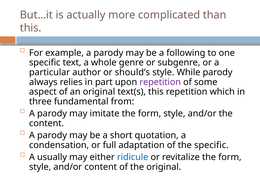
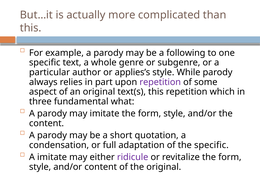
should’s: should’s -> applies’s (132, 72)
from: from -> what (123, 102)
A usually: usually -> imitate (52, 157)
ridicule colour: blue -> purple (133, 157)
